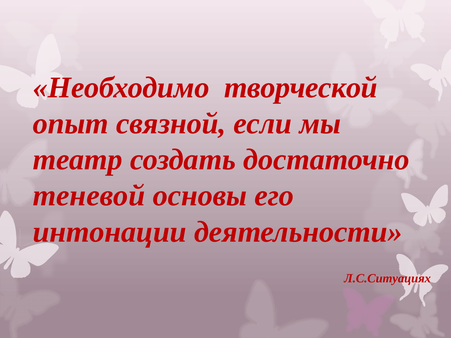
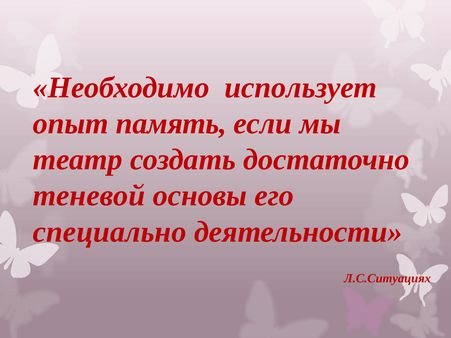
творческой: творческой -> использует (301, 88)
связной: связной -> память (171, 124)
интонации: интонации -> специально (110, 232)
